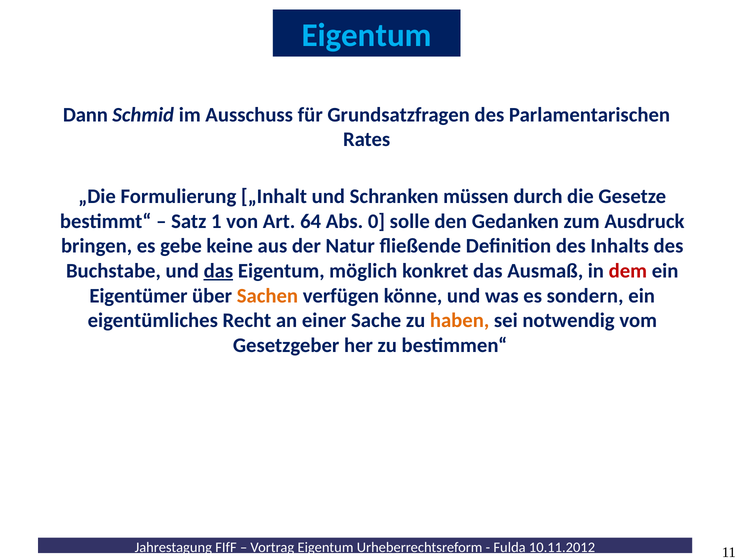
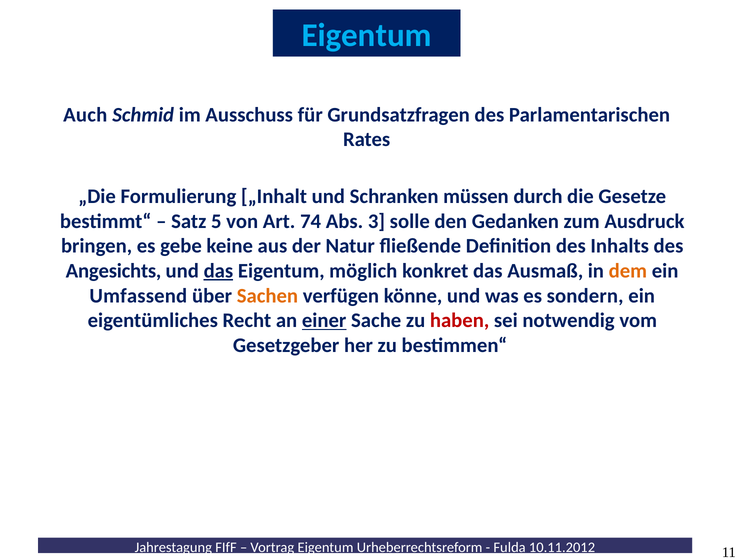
Dann: Dann -> Auch (85, 115)
1: 1 -> 5 (216, 221)
64: 64 -> 74 (311, 221)
0: 0 -> 3 (376, 221)
Buchstabe: Buchstabe -> Angesichts (114, 271)
dem colour: red -> orange (628, 271)
Eigentümer: Eigentümer -> Umfassend (138, 296)
einer underline: none -> present (324, 320)
haben colour: orange -> red (460, 320)
